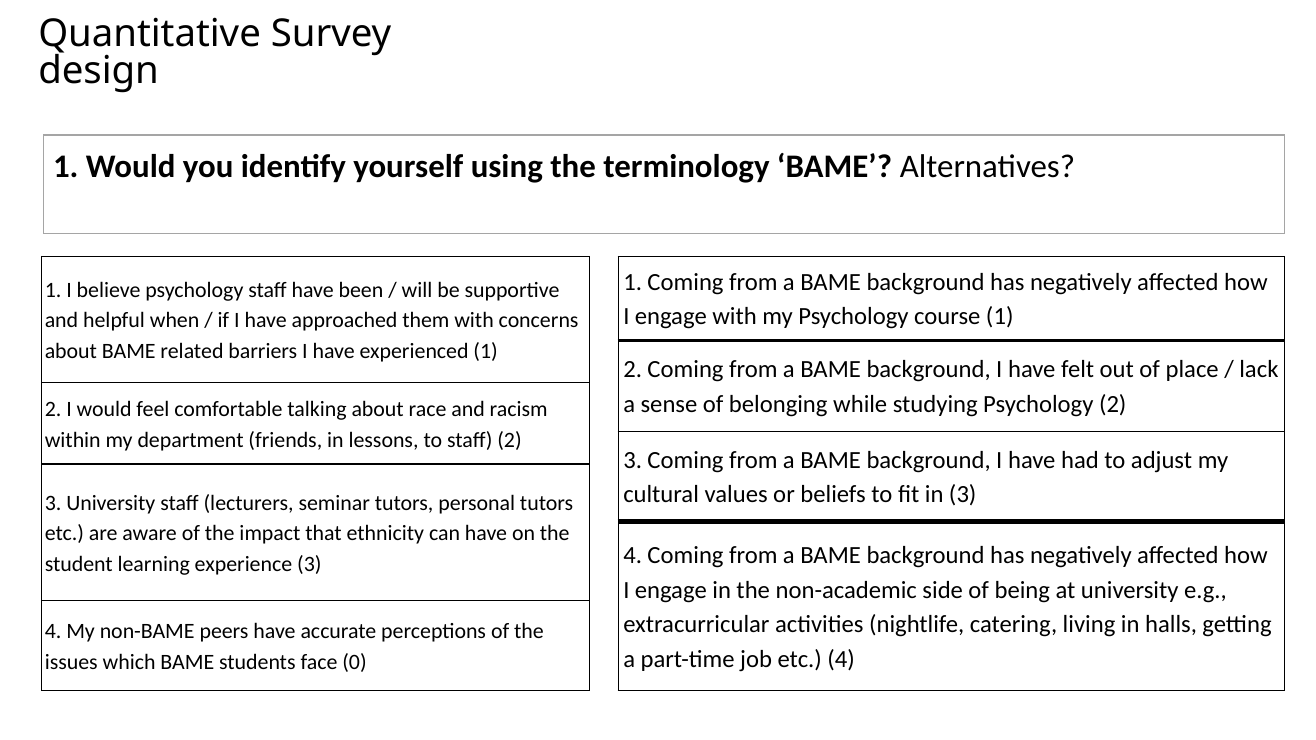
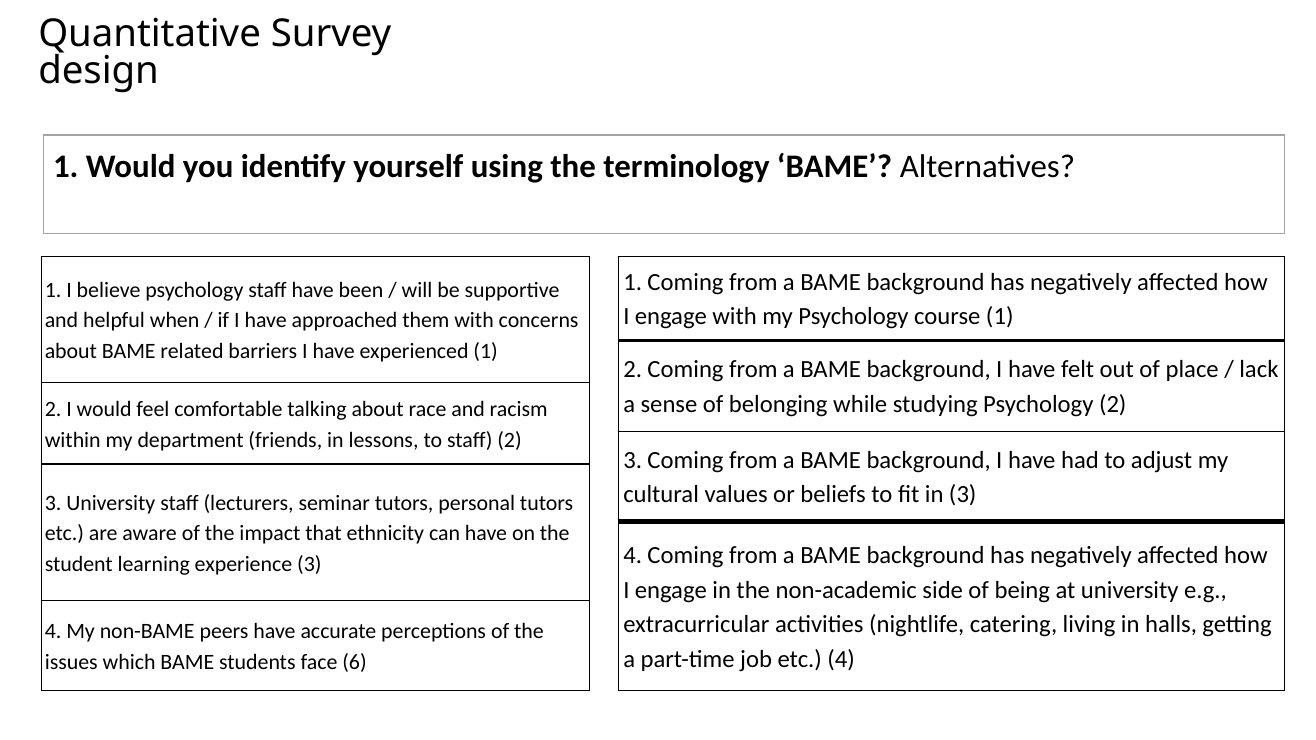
0: 0 -> 6 (354, 663)
